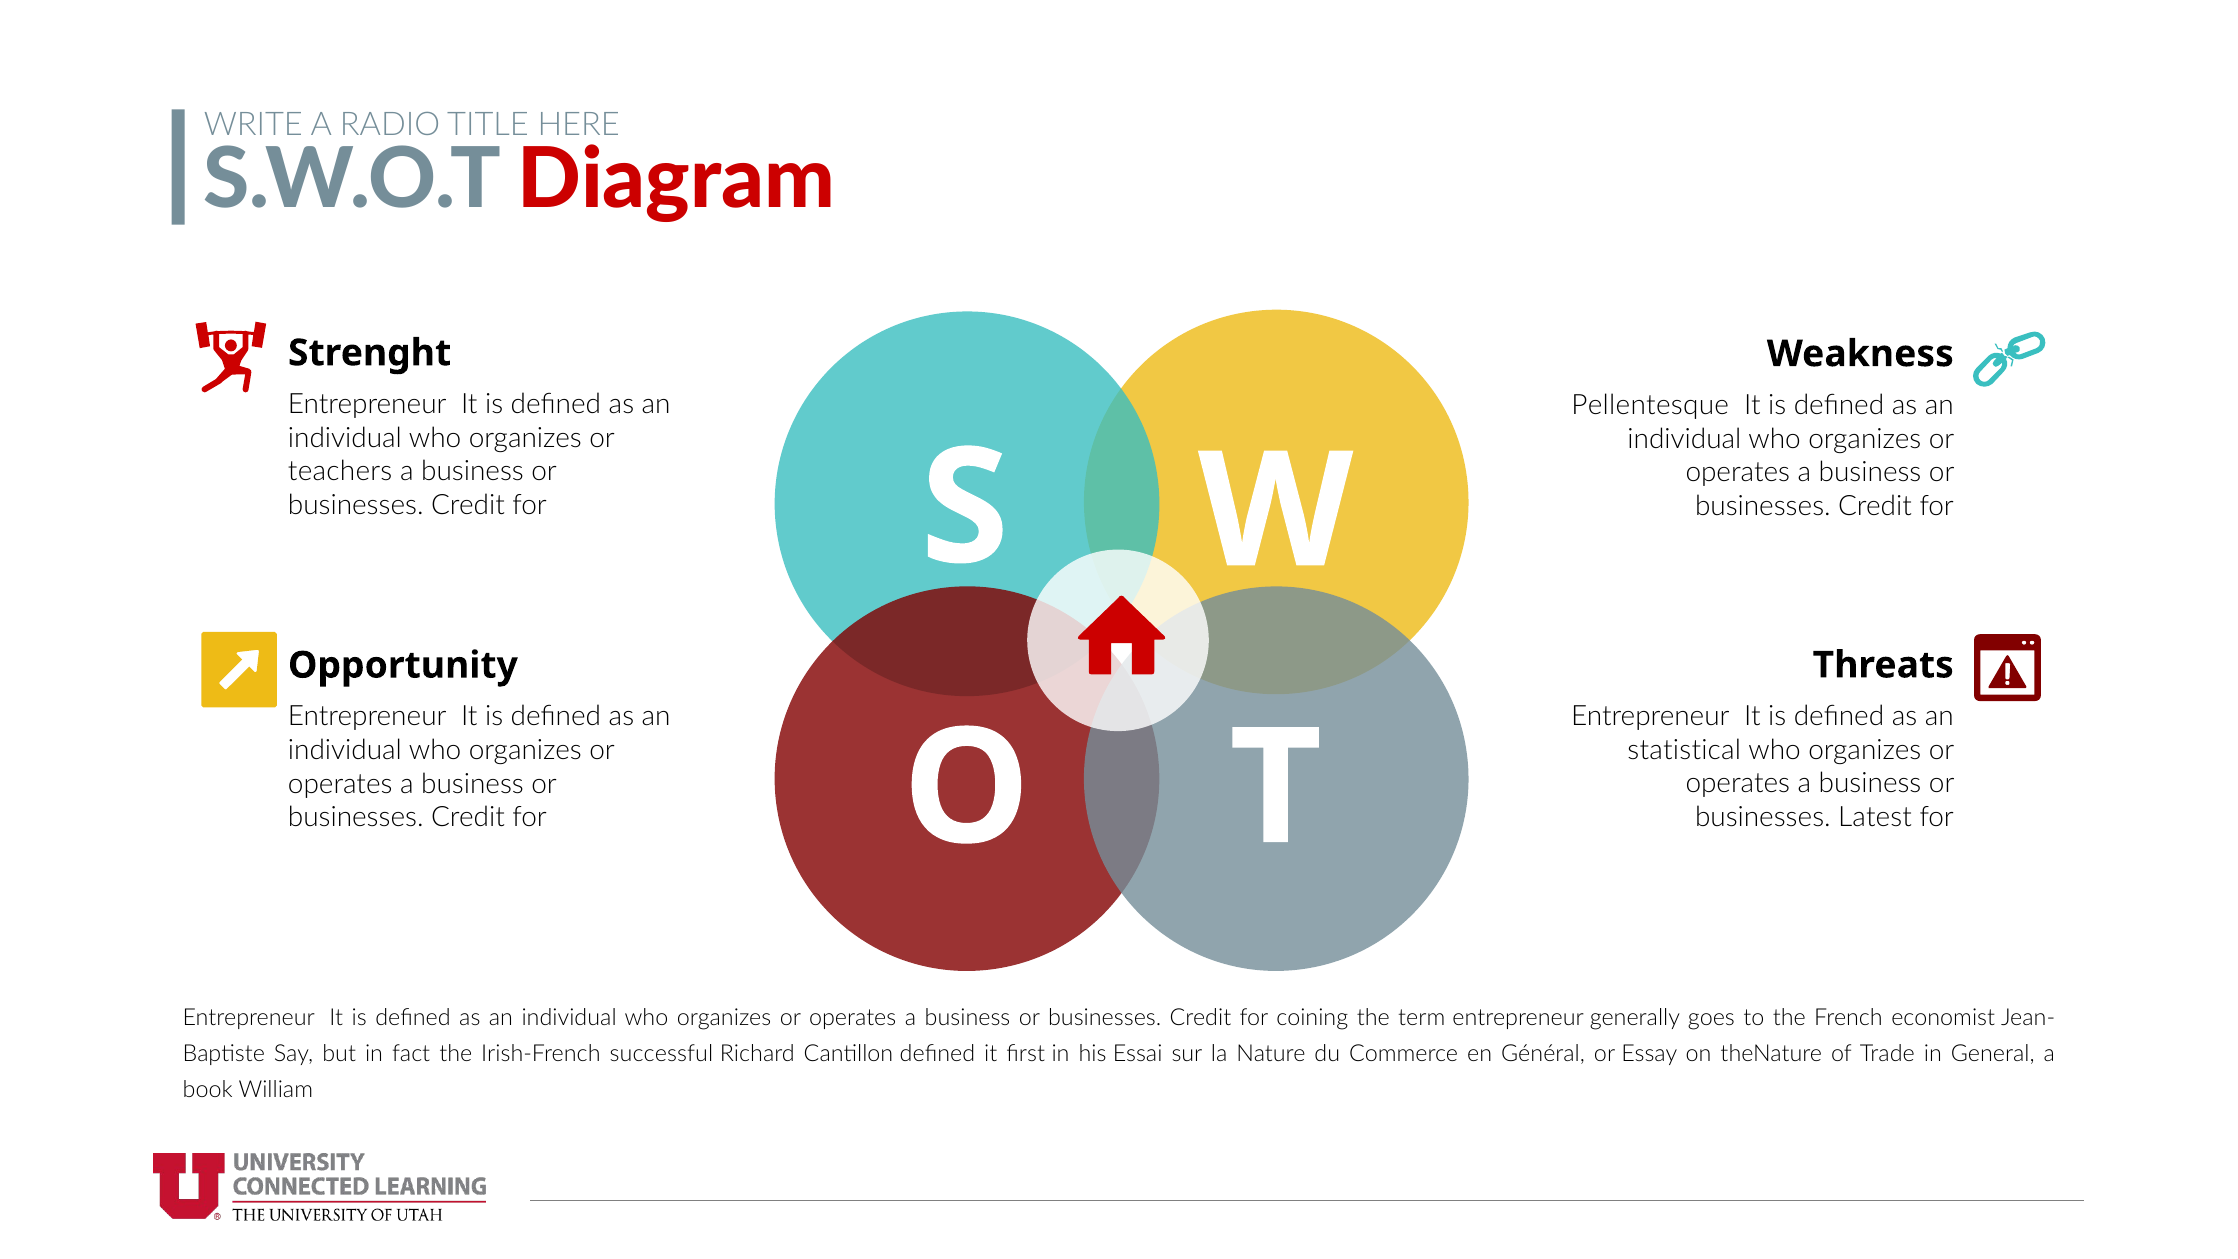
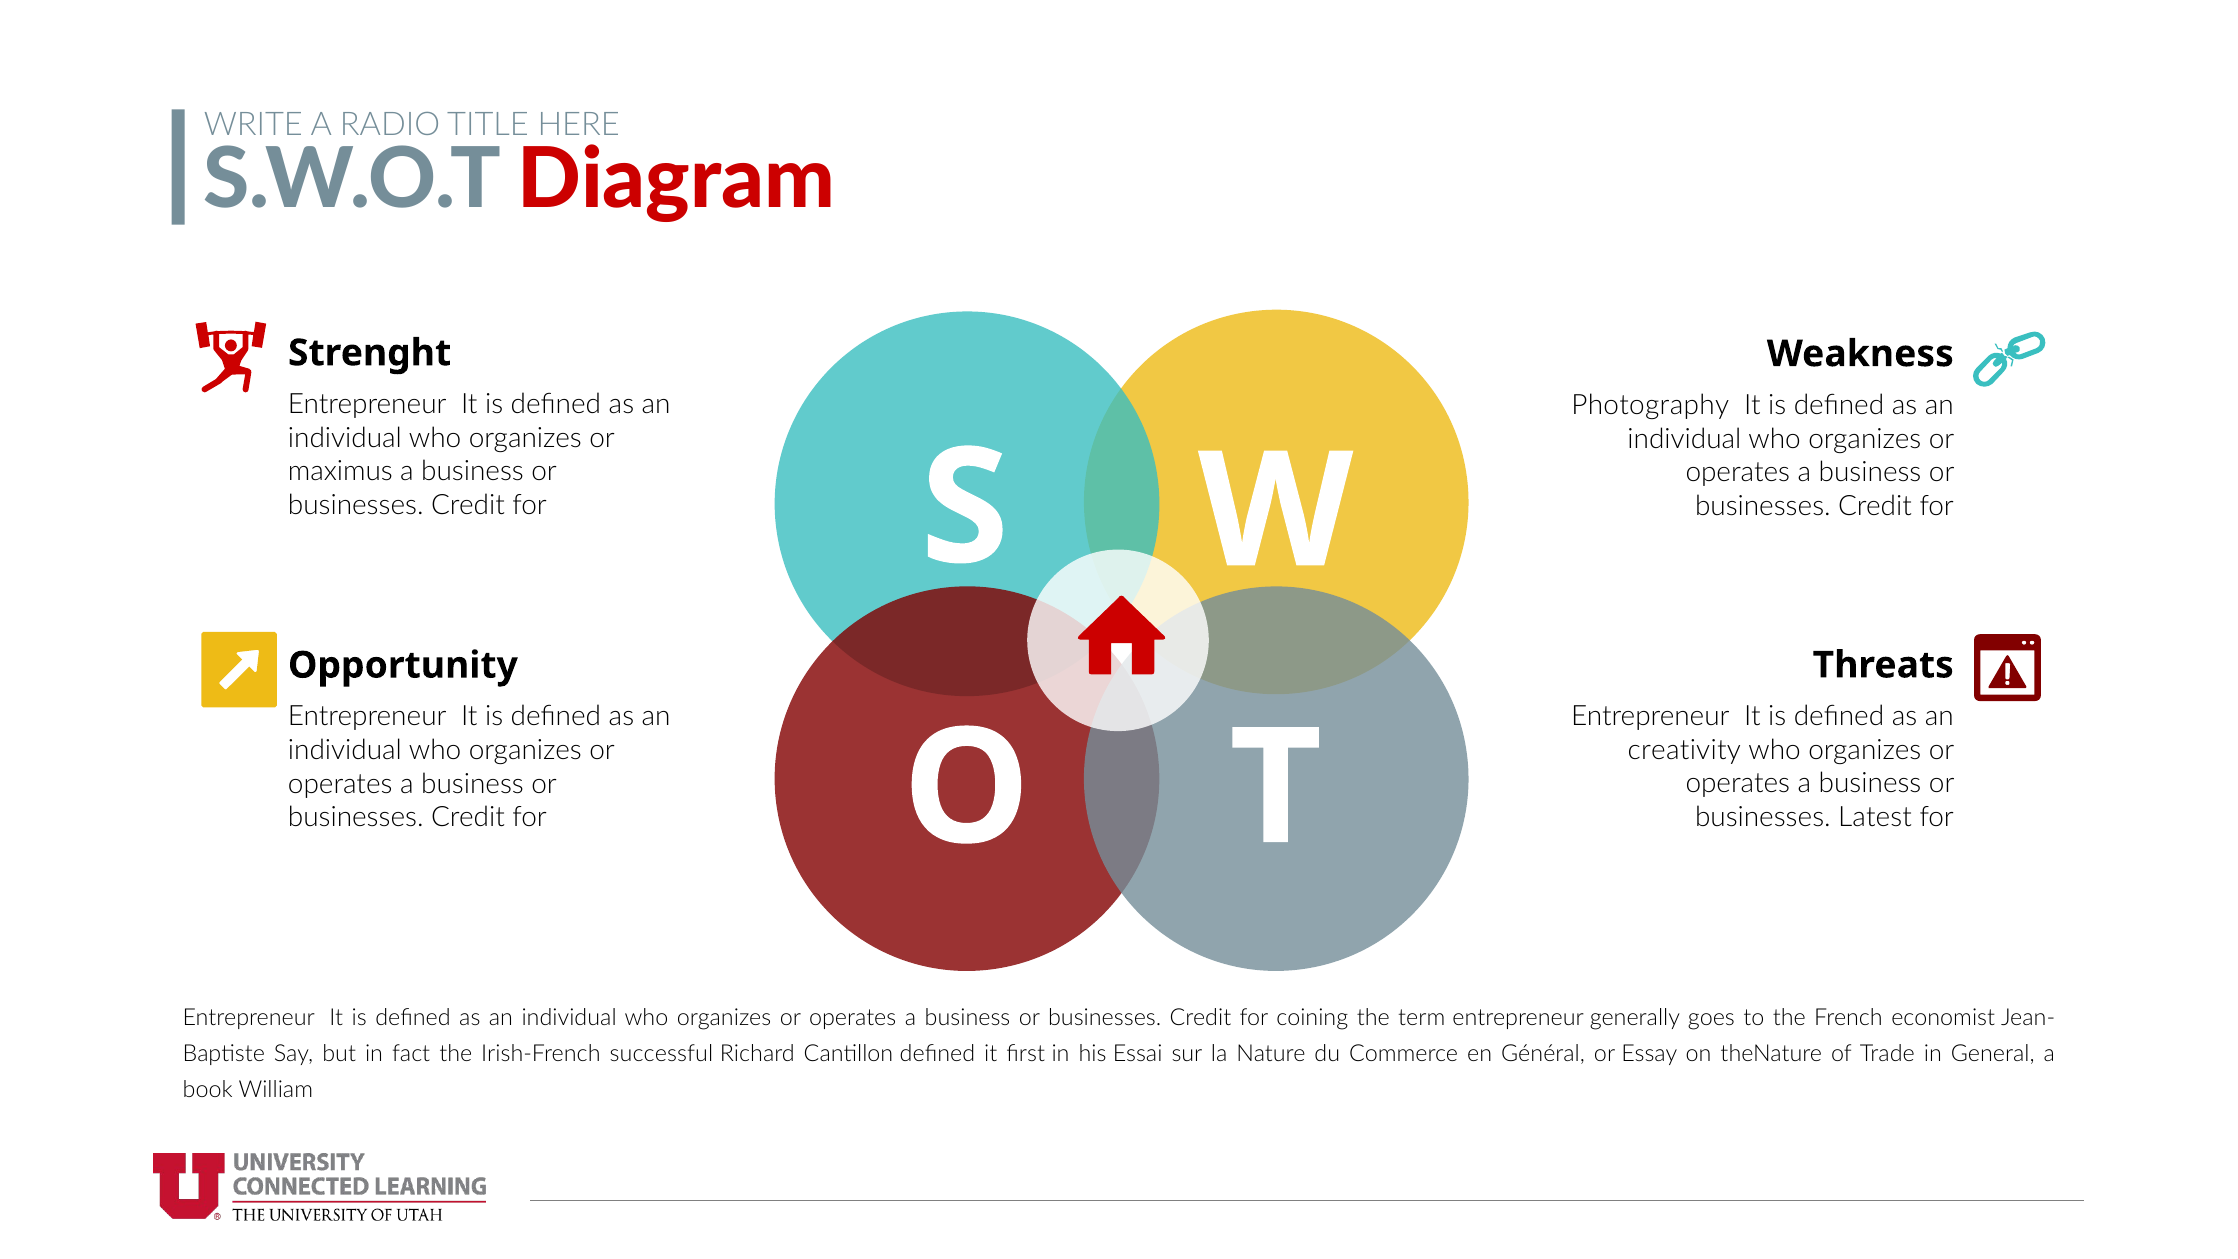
Pellentesque: Pellentesque -> Photography (1650, 405)
teachers: teachers -> maximus (340, 471)
statistical: statistical -> creativity (1684, 750)
